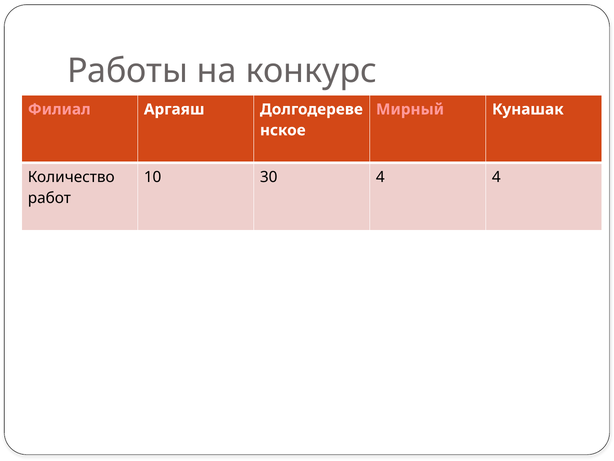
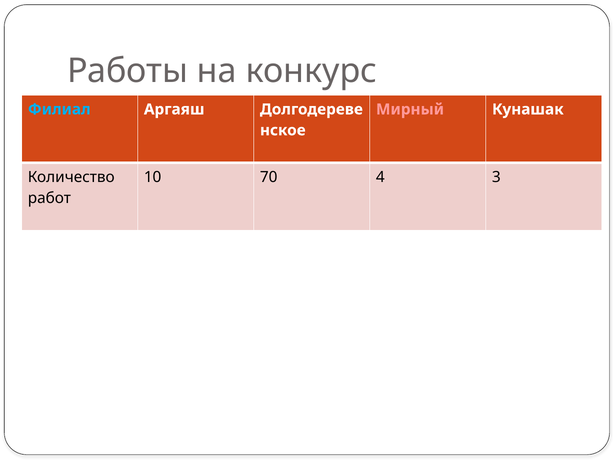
Филиал colour: pink -> light blue (59, 109)
30: 30 -> 70 (269, 177)
4 4: 4 -> 3 (496, 177)
